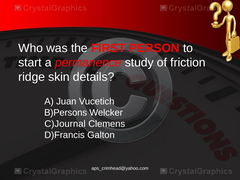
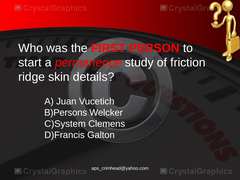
C)Journal: C)Journal -> C)System (65, 124)
